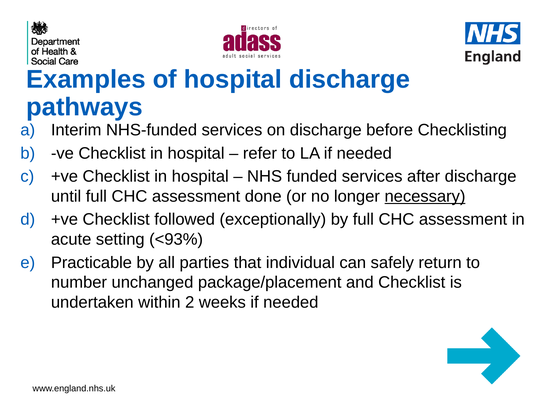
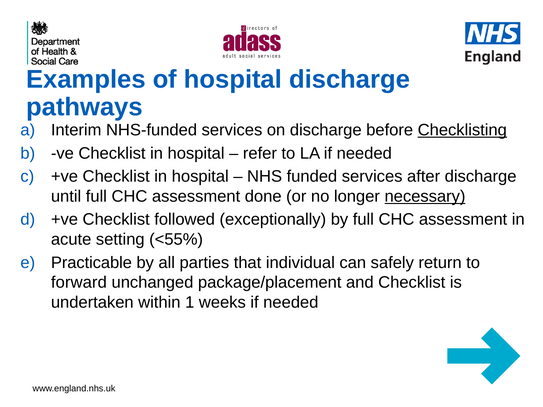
Checklisting underline: none -> present (462, 130)
<93%: <93% -> <55% (176, 239)
number: number -> forward (79, 283)
2: 2 -> 1 (190, 302)
